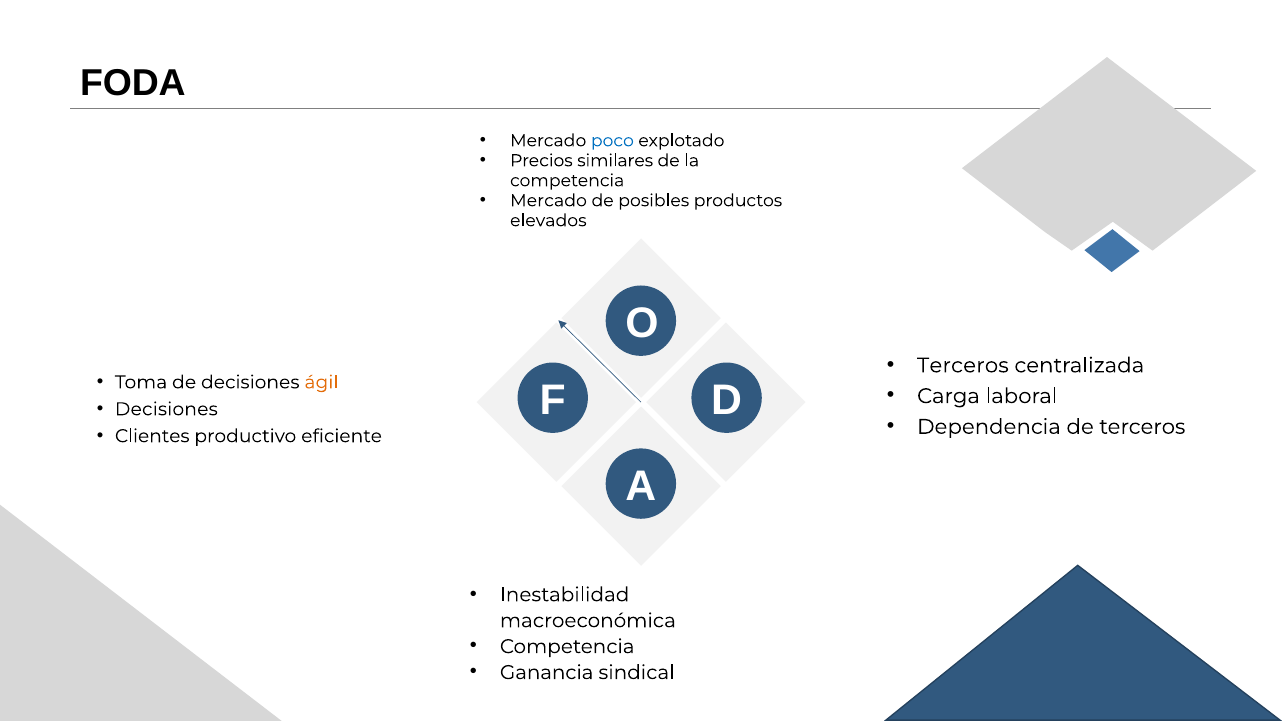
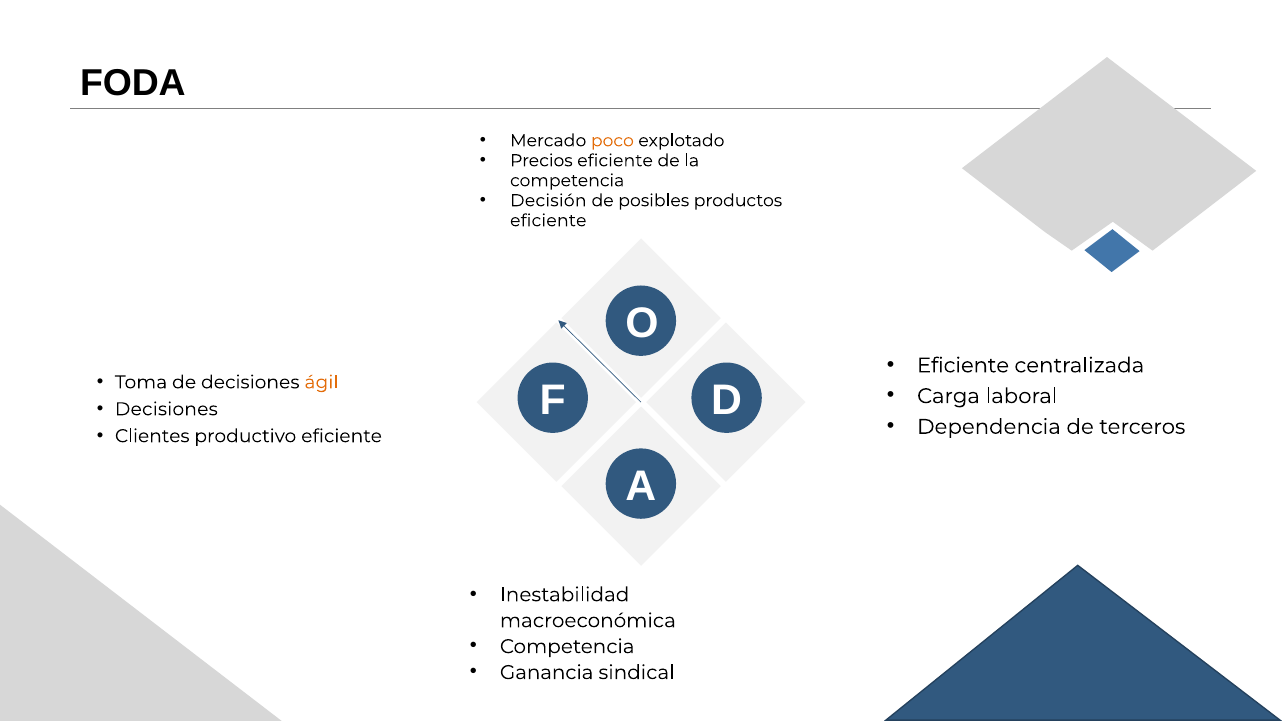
poco colour: blue -> orange (612, 141)
Precios similares: similares -> eficiente (615, 161)
Mercado: Mercado -> Decisión (548, 201)
elevados: elevados -> eficiente (548, 221)
Terceros: Terceros -> Eficiente (963, 365)
